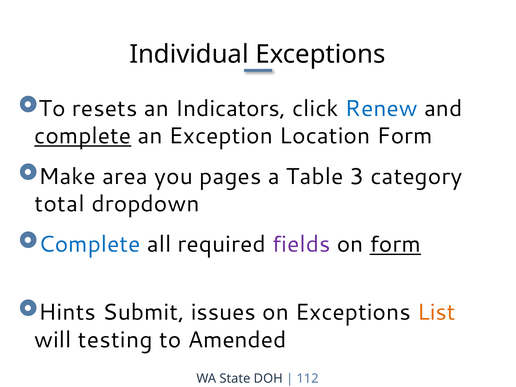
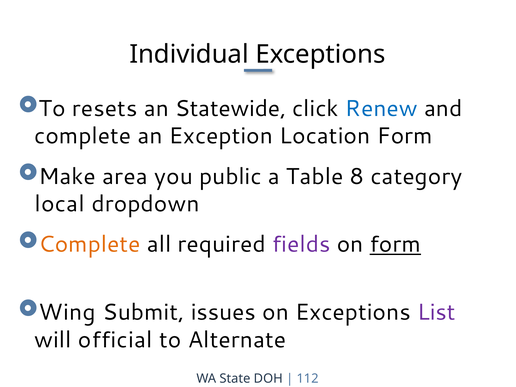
Indicators: Indicators -> Statewide (231, 108)
complete underline: present -> none (83, 136)
pages: pages -> public (230, 176)
3: 3 -> 8 (357, 176)
total: total -> local (60, 204)
Complete colour: blue -> orange (90, 244)
Hints: Hints -> Wing (67, 312)
List colour: orange -> purple (436, 312)
testing: testing -> official (115, 340)
Amended: Amended -> Alternate (237, 340)
